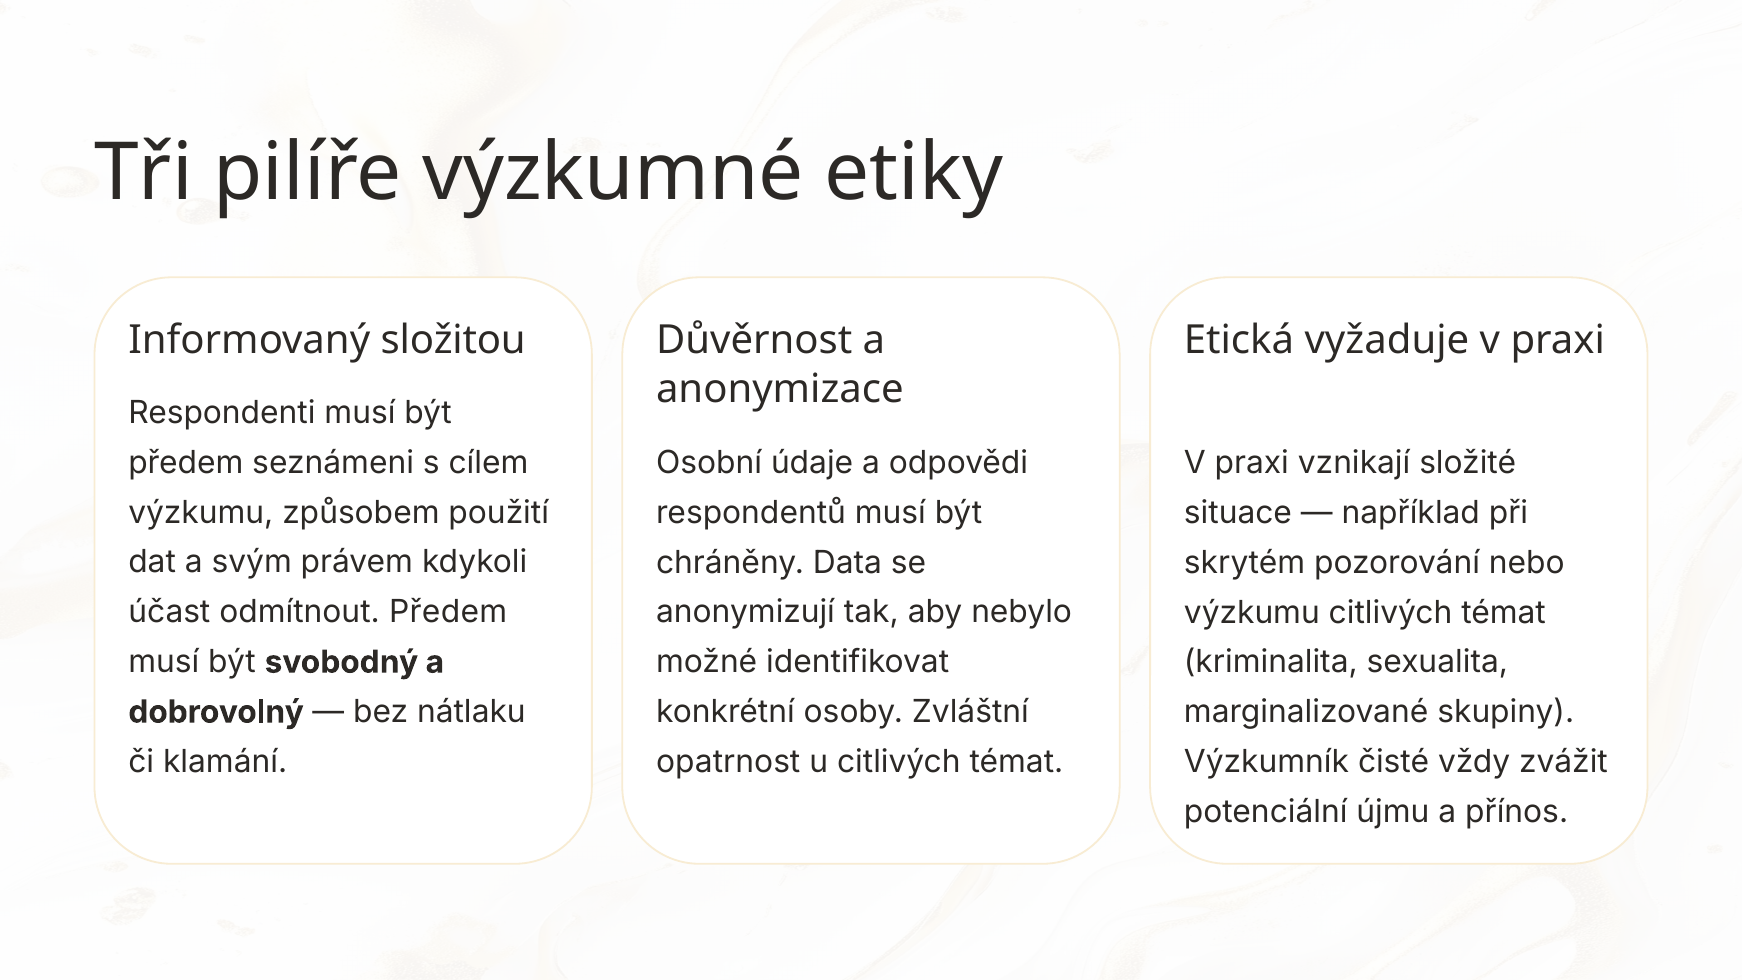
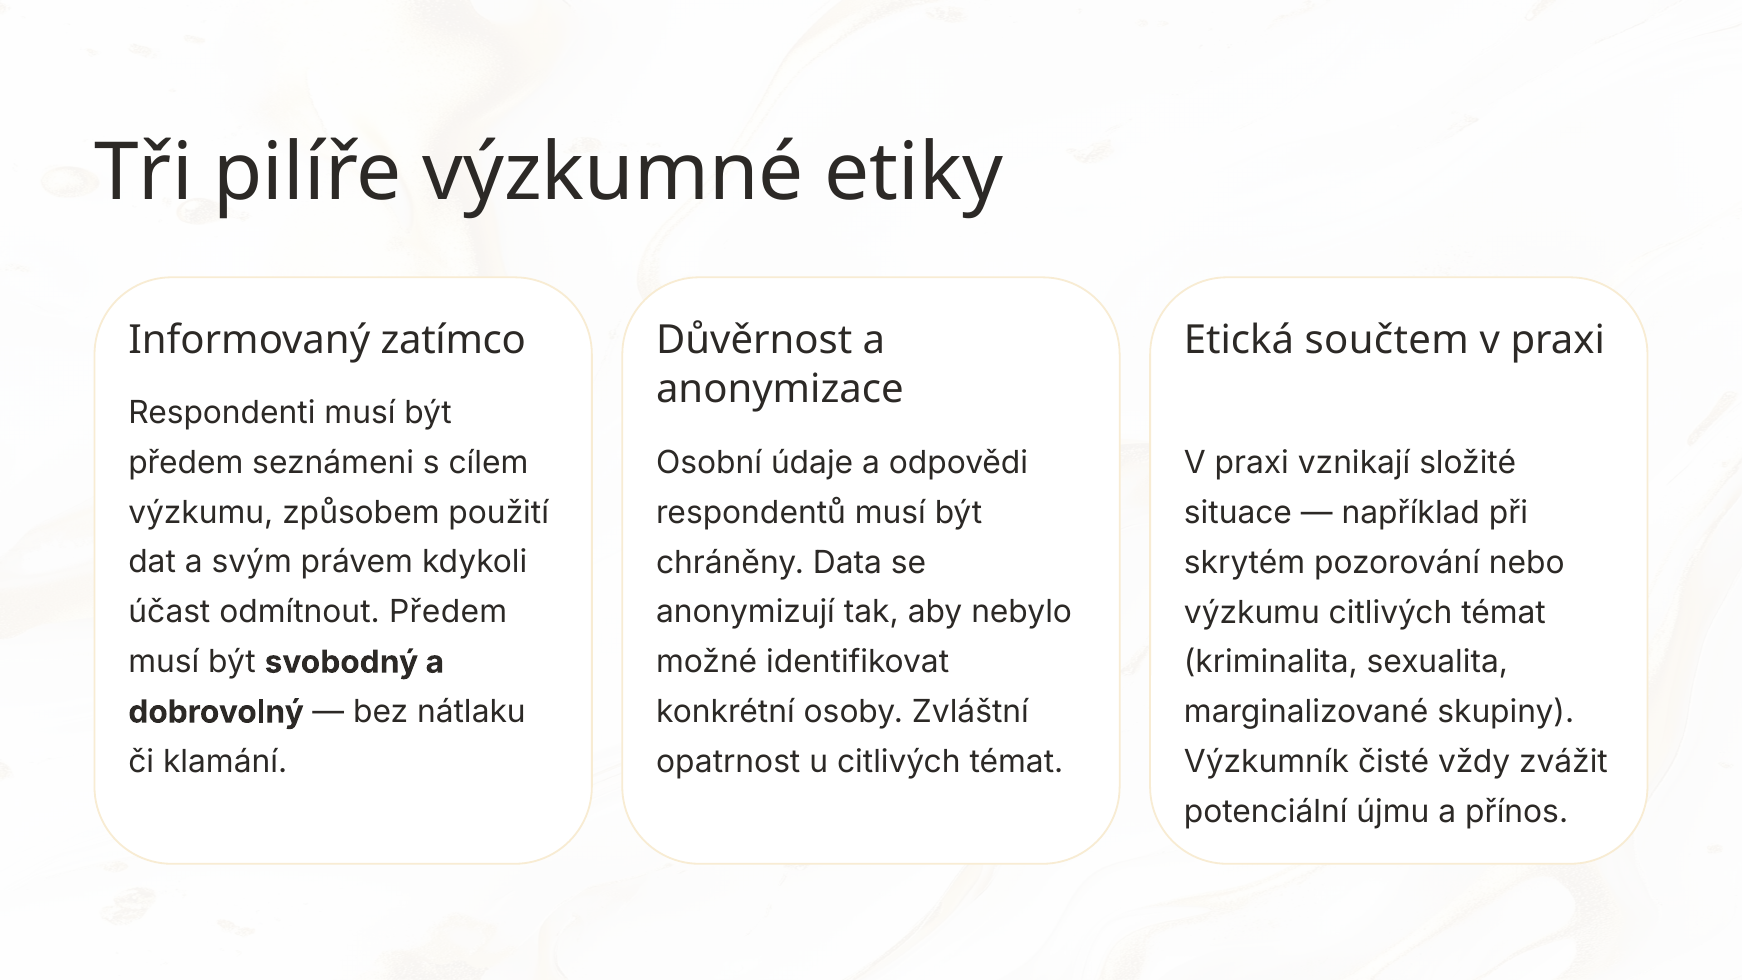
vyžaduje: vyžaduje -> součtem (1387, 340)
složitou: složitou -> zatímco (453, 340)
